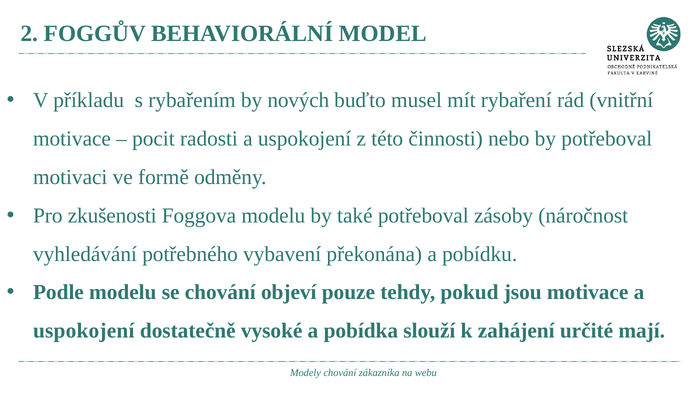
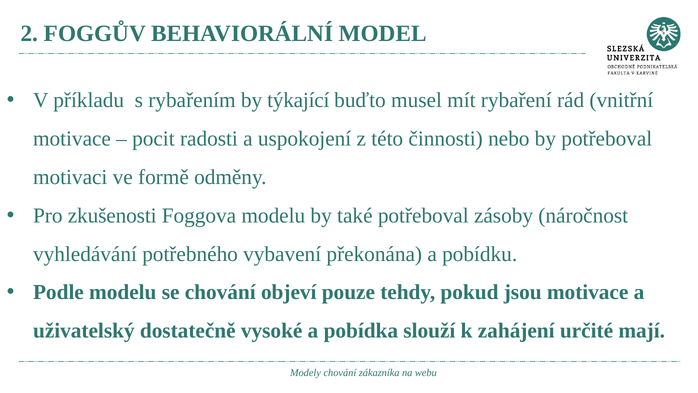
nových: nových -> týkající (298, 100)
uspokojení: uspokojení -> uživatelský (84, 331)
